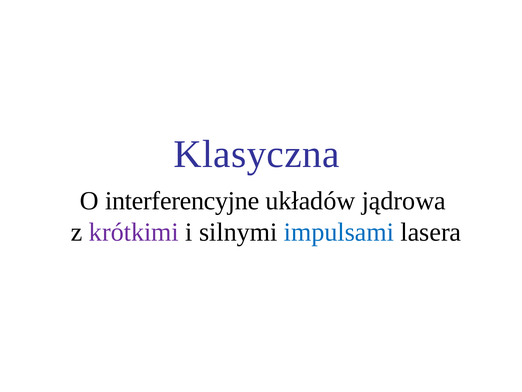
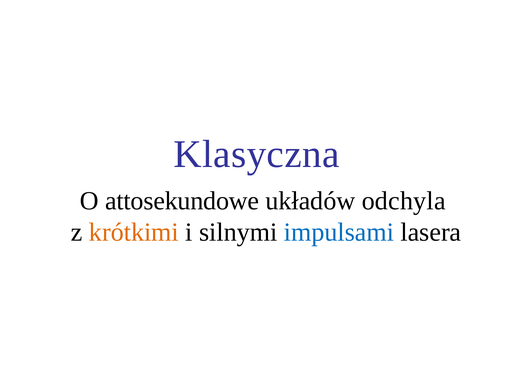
interferencyjne: interferencyjne -> attosekundowe (182, 201)
jądrowa: jądrowa -> odchyla (404, 201)
krótkimi colour: purple -> orange (134, 232)
